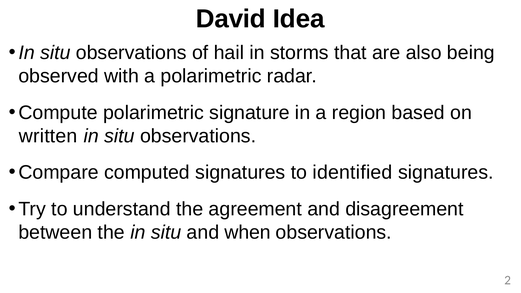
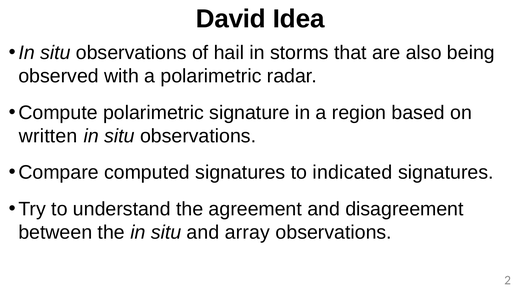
identified: identified -> indicated (353, 173)
when: when -> array (247, 233)
